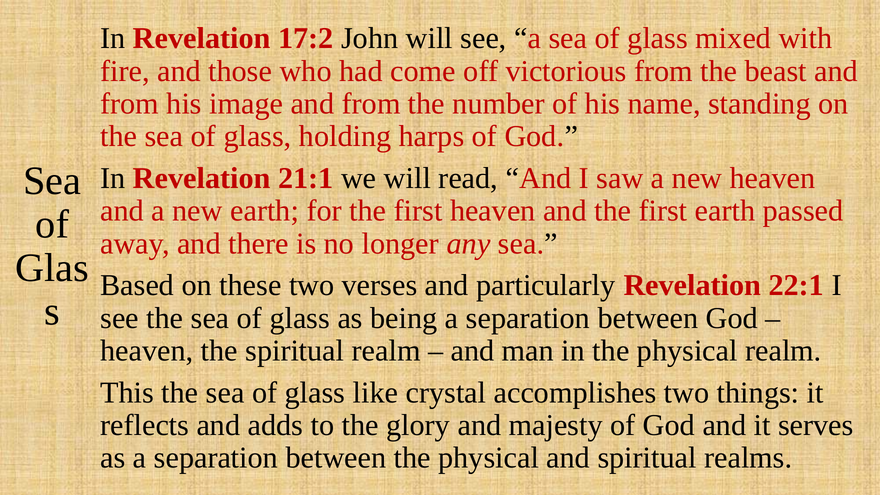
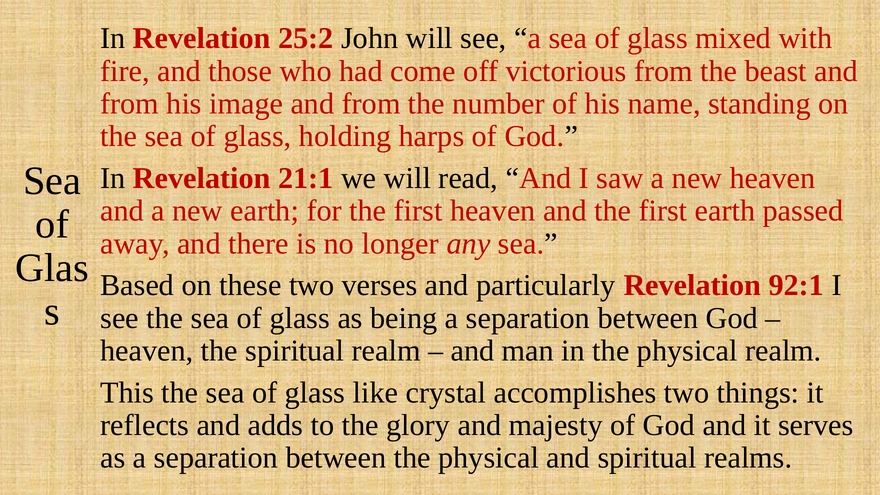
17:2: 17:2 -> 25:2 (306, 38)
22:1: 22:1 -> 92:1 (796, 285)
